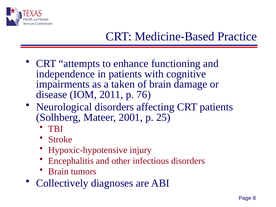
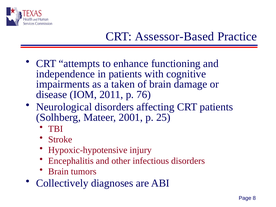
Medicine-Based: Medicine-Based -> Assessor-Based (174, 36)
